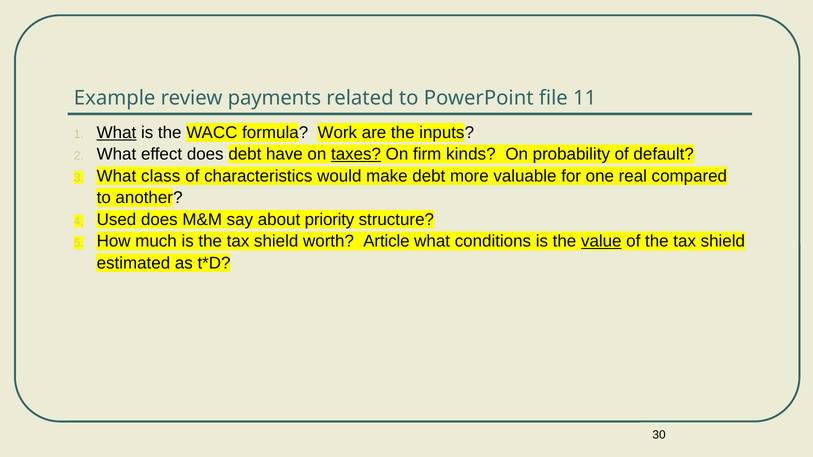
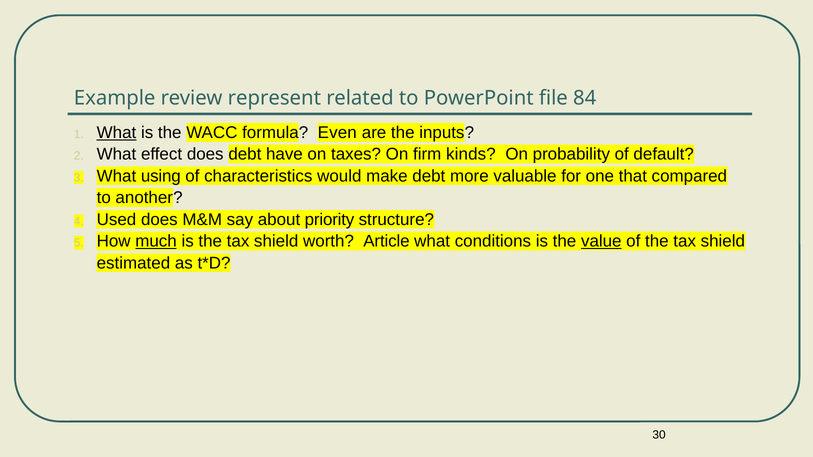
payments: payments -> represent (274, 98)
11: 11 -> 84 (585, 98)
Work: Work -> Even (337, 133)
taxes underline: present -> none (356, 154)
class: class -> using (161, 176)
real: real -> that (633, 176)
much underline: none -> present (156, 241)
